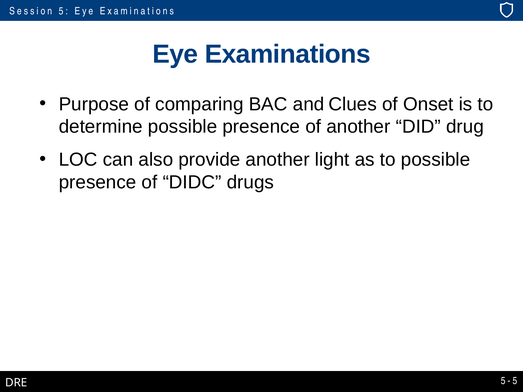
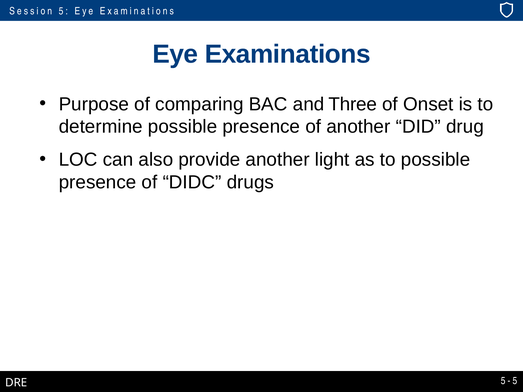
Clues: Clues -> Three (353, 104)
